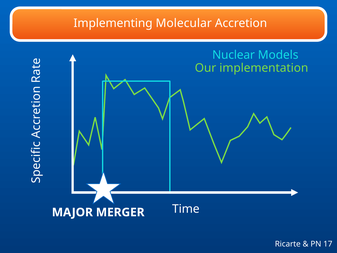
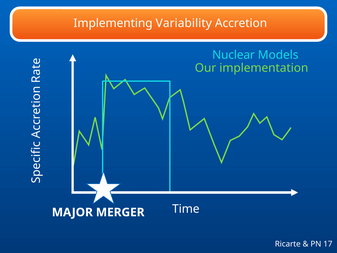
Molecular: Molecular -> Variability (184, 23)
